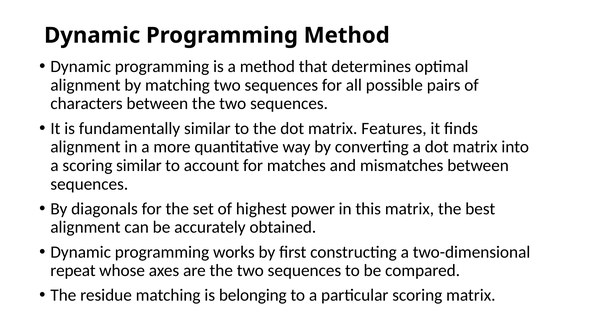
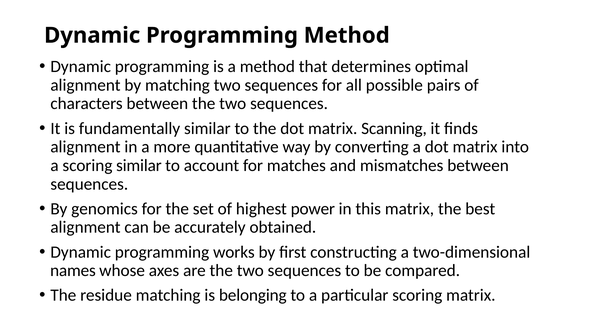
Features: Features -> Scanning (394, 128)
diagonals: diagonals -> genomics (104, 209)
repeat: repeat -> names (73, 271)
